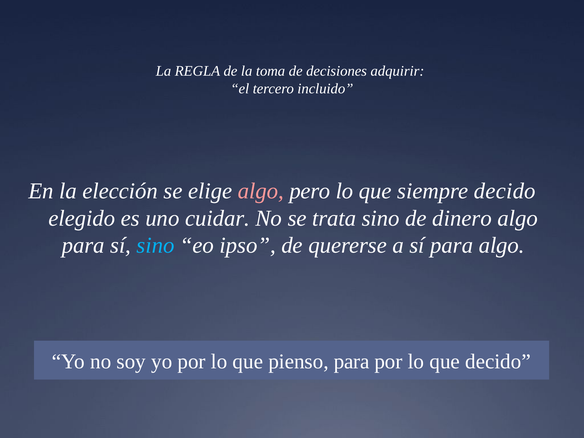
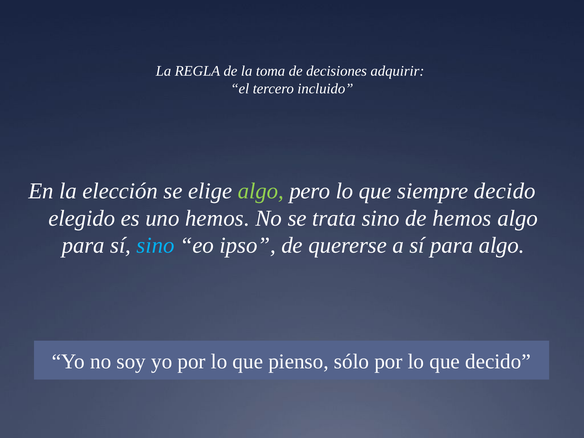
algo colour: pink -> light green (261, 191)
uno cuidar: cuidar -> hemos (217, 218)
de dinero: dinero -> hemos (462, 218)
pienso para: para -> sólo (352, 362)
